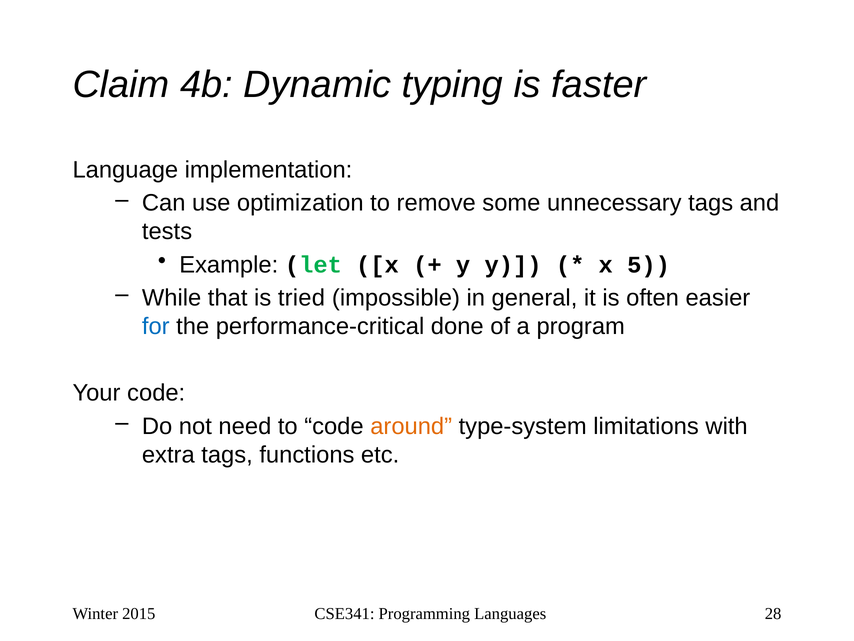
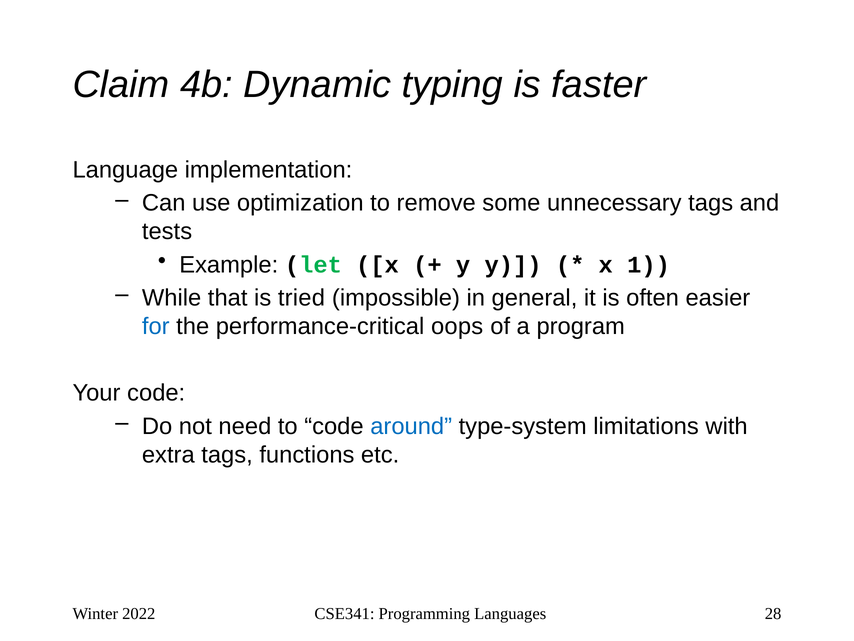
5: 5 -> 1 (649, 265)
done: done -> oops (457, 326)
around colour: orange -> blue (411, 426)
2015: 2015 -> 2022 (139, 613)
